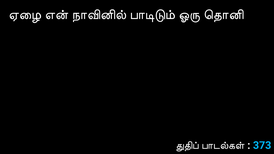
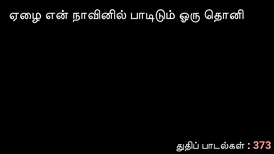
373 colour: light blue -> pink (262, 146)
